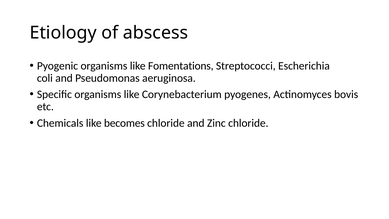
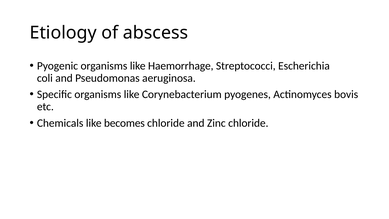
Fomentations: Fomentations -> Haemorrhage (181, 66)
